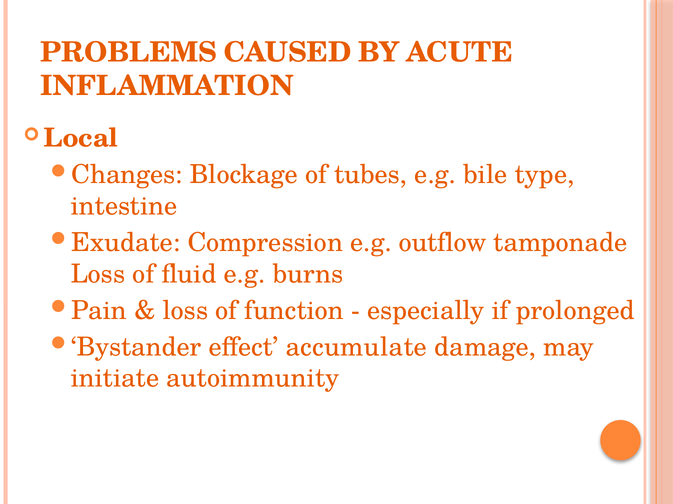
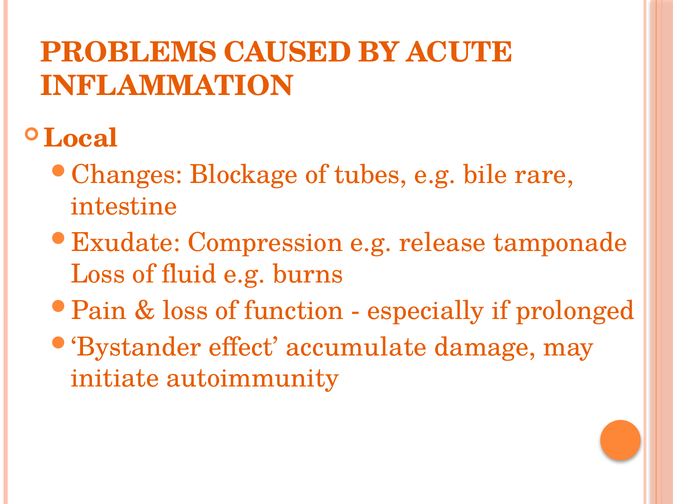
type: type -> rare (544, 175)
outflow: outflow -> release (443, 243)
